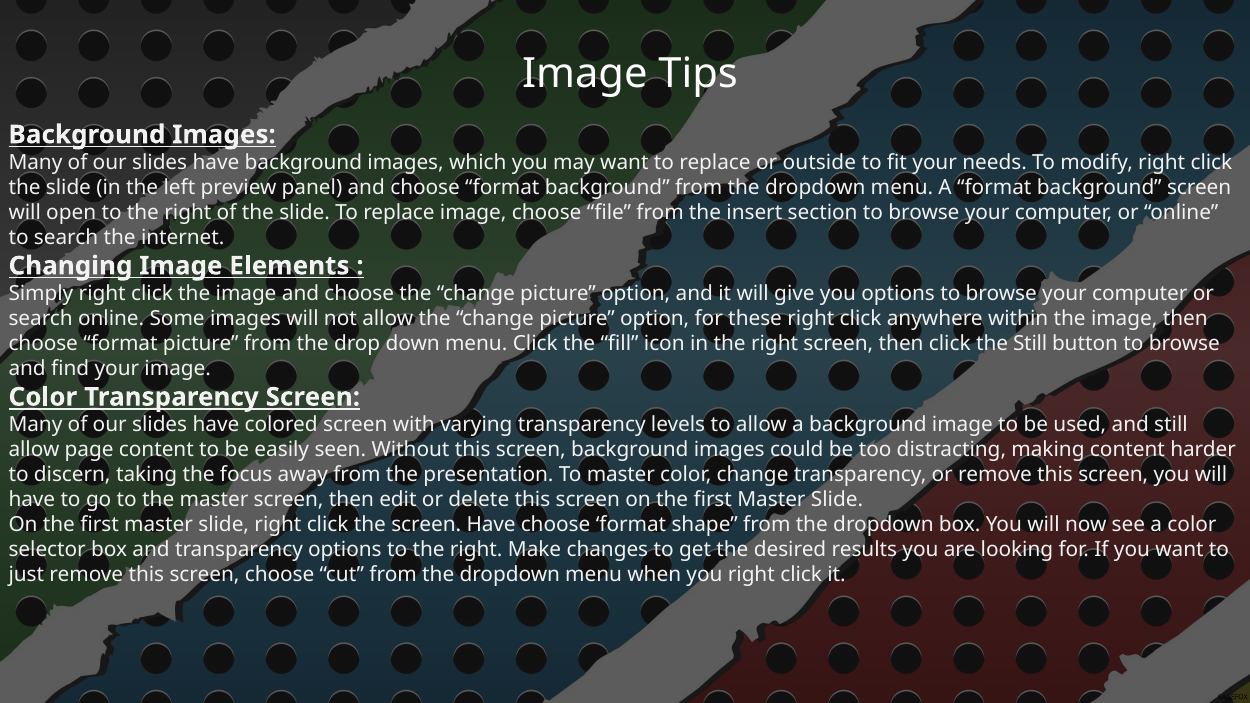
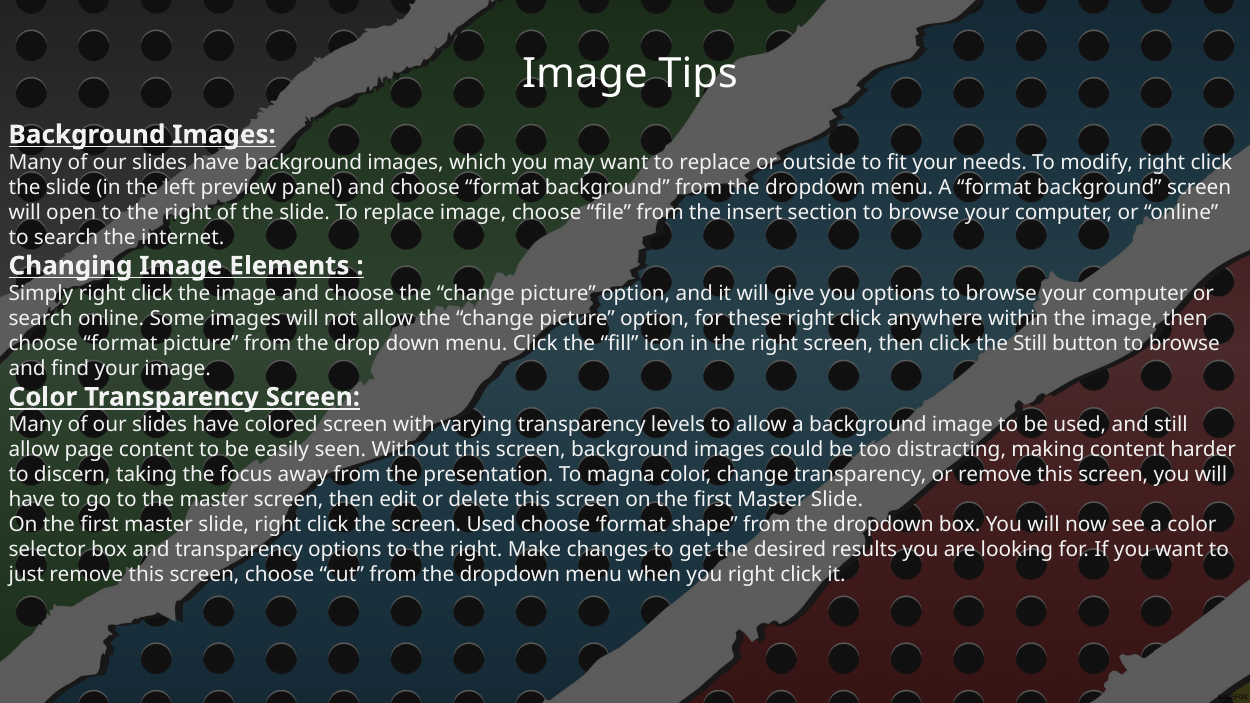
To master: master -> magna (621, 475)
screen Have: Have -> Used (491, 525)
